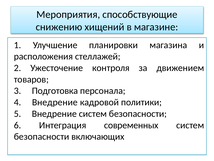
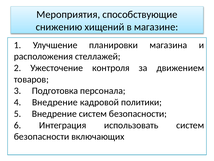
современных: современных -> использовать (131, 125)
